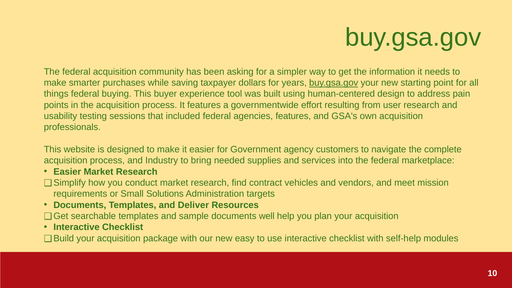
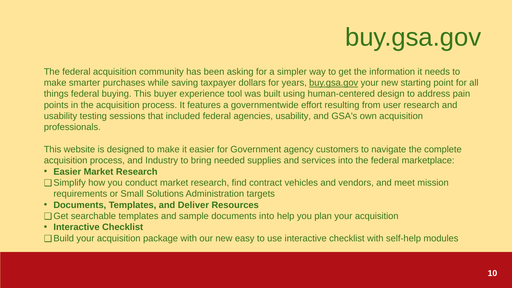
agencies features: features -> usability (293, 116)
documents well: well -> into (267, 216)
